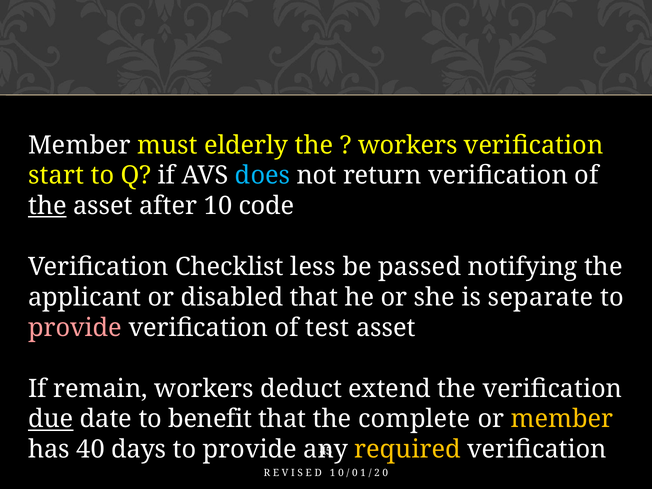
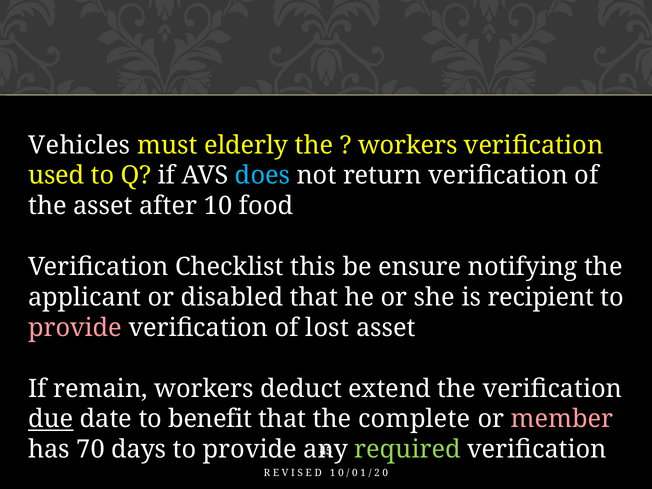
Member: Member -> Vehicles (79, 145)
start: start -> used (56, 176)
the underline: present -> none (47, 206)
code: code -> food (266, 206)
less: less -> this (313, 267)
passed: passed -> ensure (420, 267)
separate: separate -> recipient (541, 297)
test: test -> lost (327, 328)
member colour: yellow -> pink (562, 419)
40: 40 -> 70 (91, 450)
required colour: yellow -> light green (408, 450)
